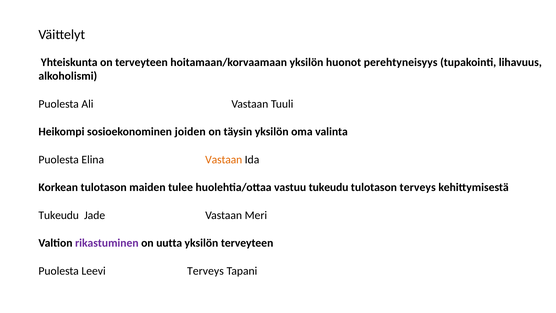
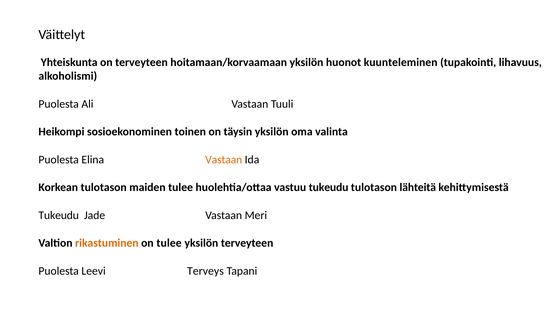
perehtyneisyys: perehtyneisyys -> kuunteleminen (401, 62)
joiden: joiden -> toinen (190, 132)
tulotason terveys: terveys -> lähteitä (418, 187)
rikastuminen colour: purple -> orange (107, 243)
on uutta: uutta -> tulee (169, 243)
